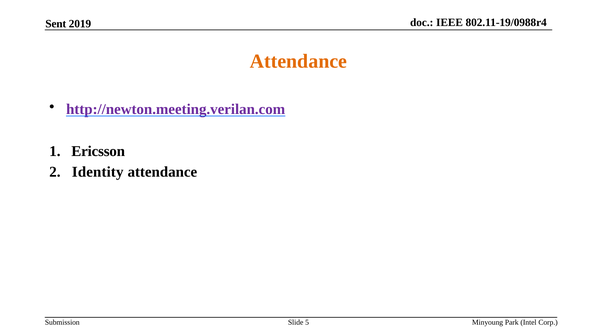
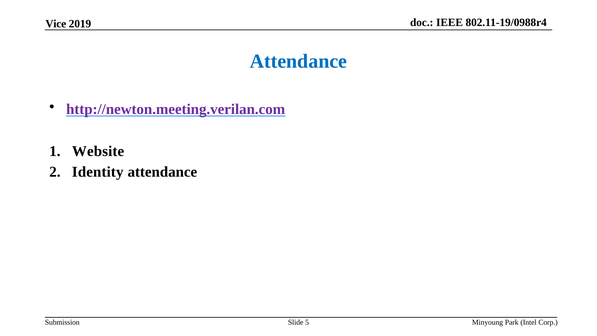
Sent: Sent -> Vice (56, 24)
Attendance colour: orange -> blue (298, 61)
Ericsson: Ericsson -> Website (98, 151)
